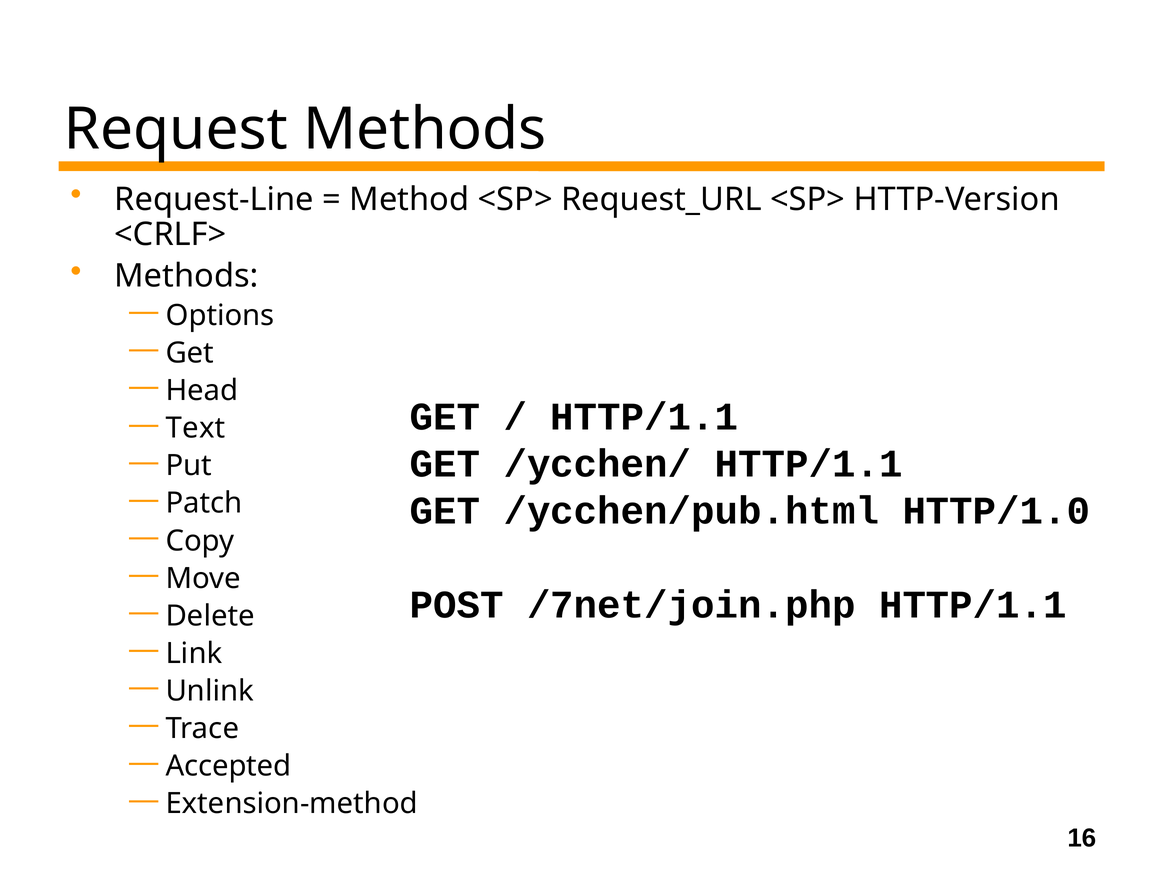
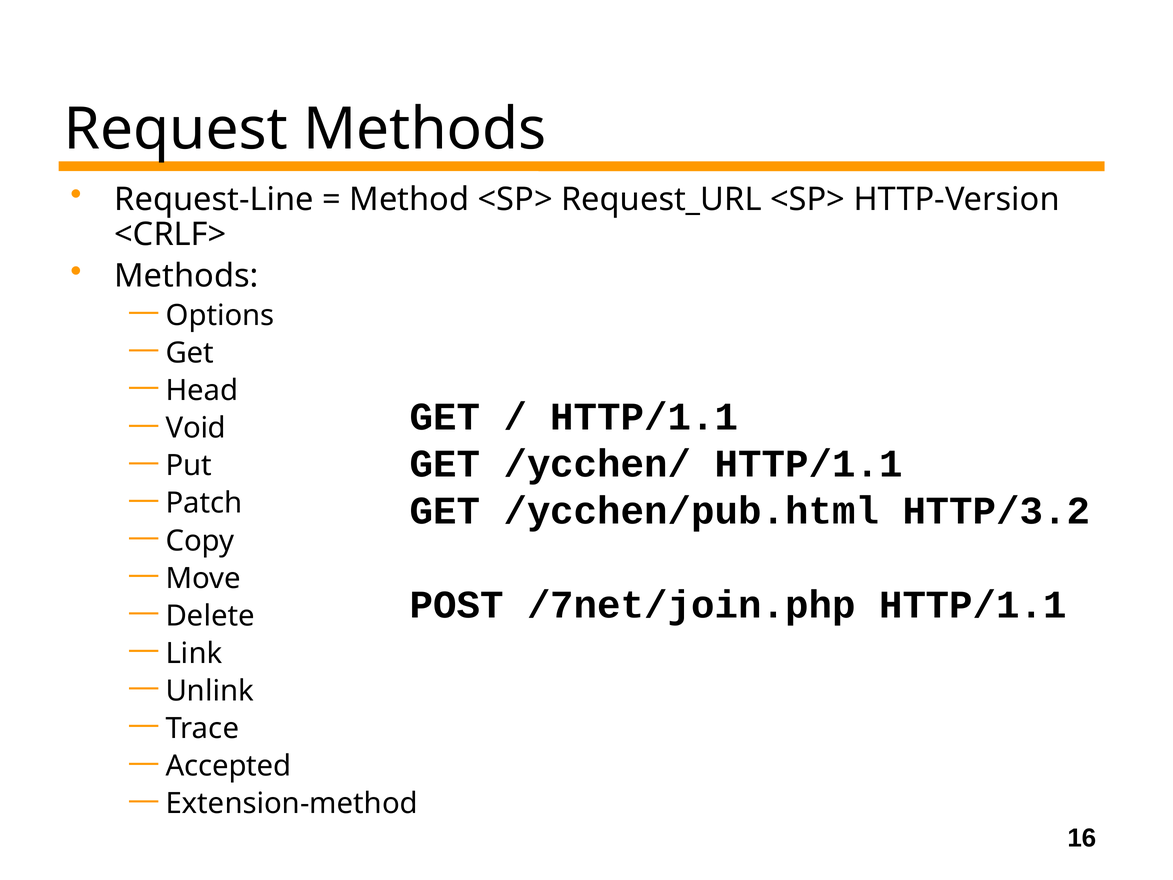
Text: Text -> Void (196, 428)
HTTP/1.0: HTTP/1.0 -> HTTP/3.2 (996, 511)
